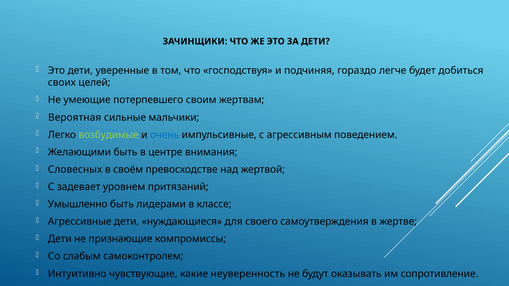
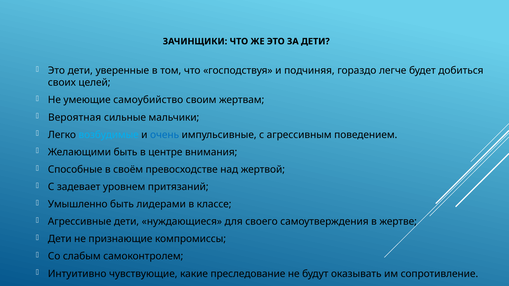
потерпевшего: потерпевшего -> самоубийство (148, 100)
возбудимые colour: light green -> light blue (109, 135)
Словесных: Словесных -> Способные (75, 170)
неуверенность: неуверенность -> преследование (248, 274)
